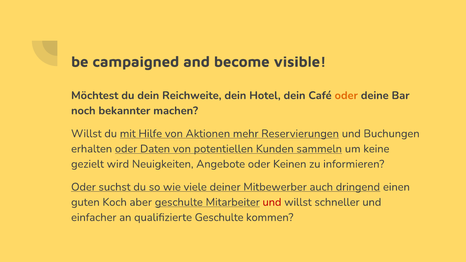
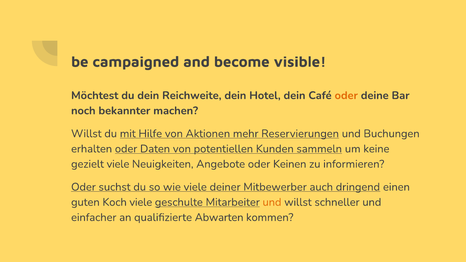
gezielt wird: wird -> viele (118, 164)
Koch aber: aber -> viele (141, 202)
und colour: red -> orange (272, 202)
qualifizierte Geschulte: Geschulte -> Abwarten (219, 217)
